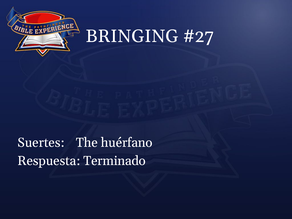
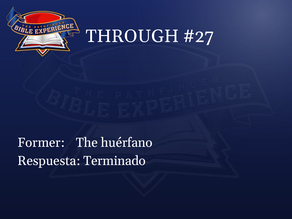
BRINGING: BRINGING -> THROUGH (132, 36)
Suertes: Suertes -> Former (41, 143)
